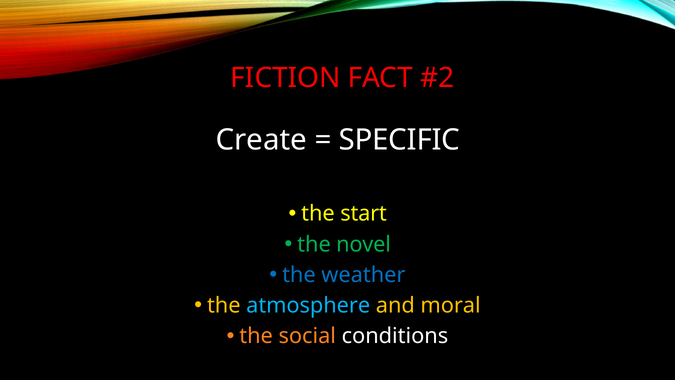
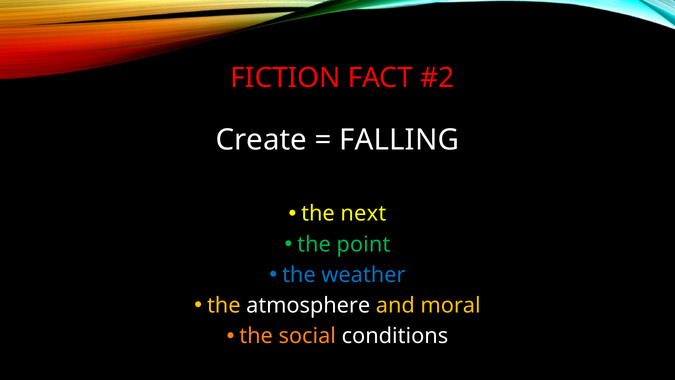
SPECIFIC: SPECIFIC -> FALLING (399, 140)
start: start -> next (363, 214)
novel: novel -> point (363, 244)
atmosphere colour: light blue -> white (308, 305)
